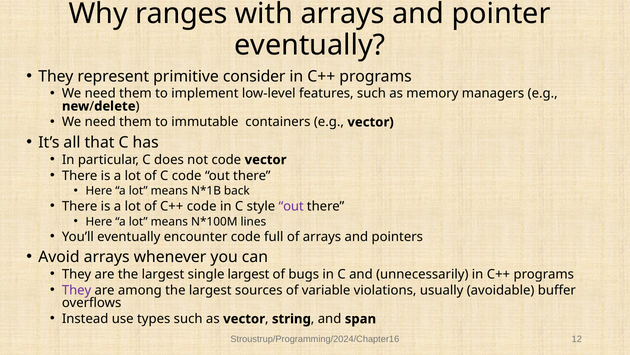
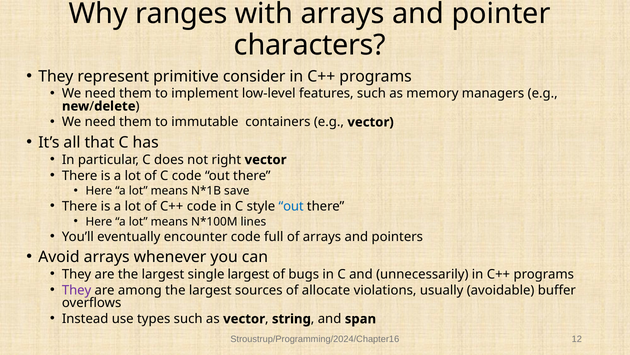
eventually: eventually -> characters (310, 45)
not code: code -> right (226, 160)
back: back -> save (237, 191)
out colour: purple -> blue (291, 206)
variable: variable -> allocate (326, 290)
